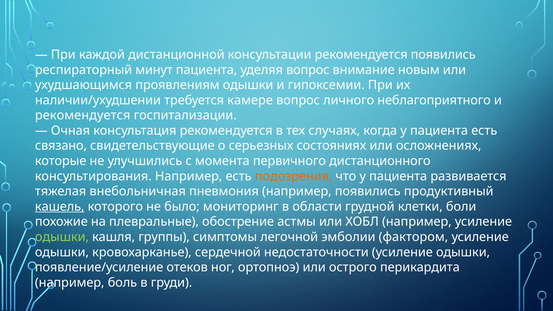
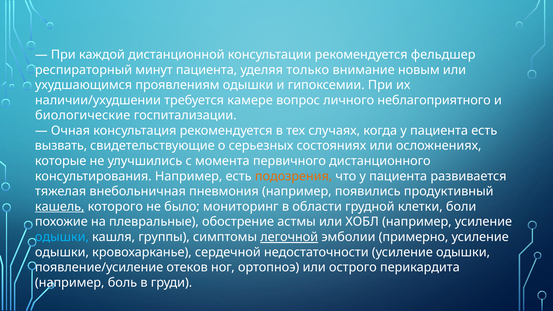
рекомендуется появились: появились -> фельдшер (443, 55)
уделяя вопрос: вопрос -> только (308, 70)
рекомендуется: рекомендуется -> биологические (83, 115)
связано: связано -> вызвать (61, 146)
одышки colour: light green -> light blue (62, 237)
легочной underline: none -> present (289, 237)
фактором: фактором -> примерно (414, 237)
